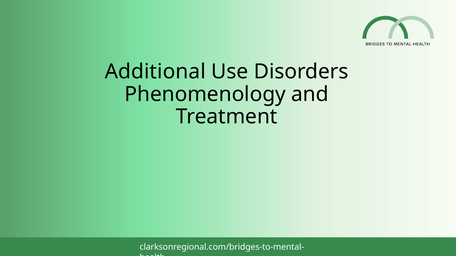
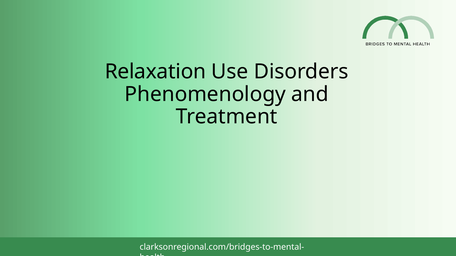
Additional: Additional -> Relaxation (155, 72)
